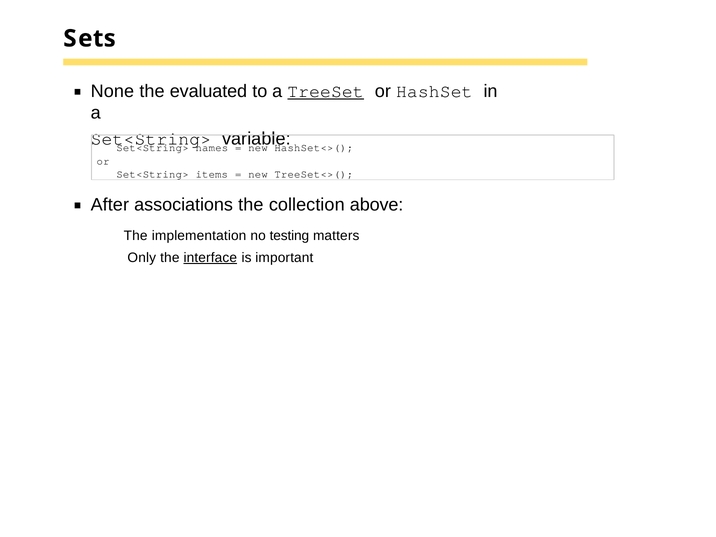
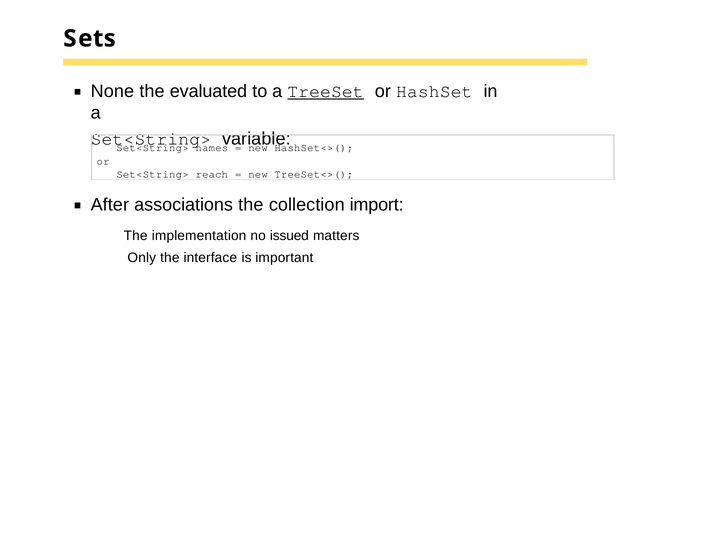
items: items -> reach (212, 174)
above: above -> import (377, 205)
testing: testing -> issued (289, 236)
interface underline: present -> none (210, 258)
